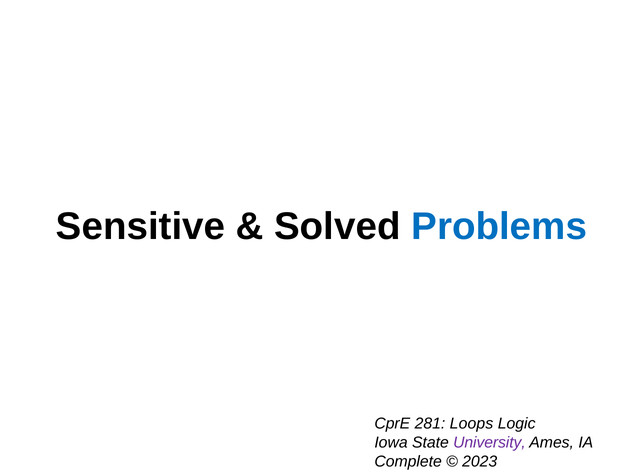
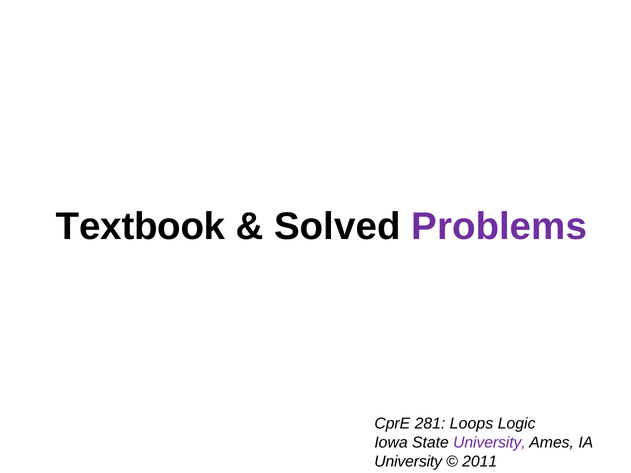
Sensitive: Sensitive -> Textbook (141, 227)
Problems colour: blue -> purple (499, 227)
Complete: Complete -> University (408, 462)
2023: 2023 -> 2011 (480, 462)
